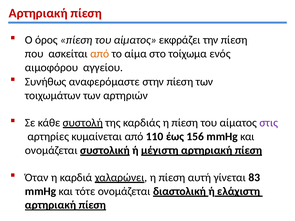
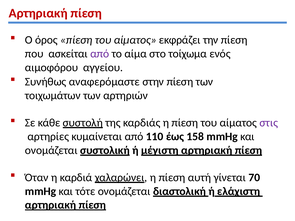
από colour: orange -> purple (100, 54)
156: 156 -> 158 (195, 137)
83: 83 -> 70 (254, 178)
